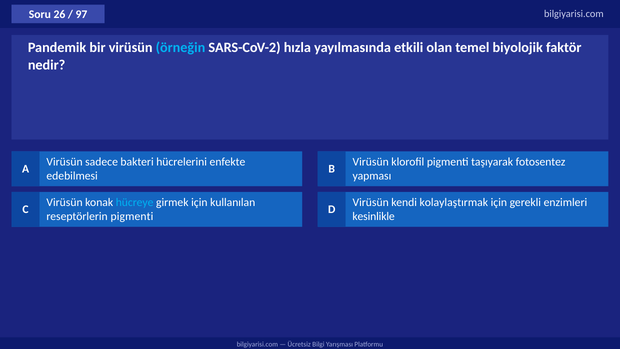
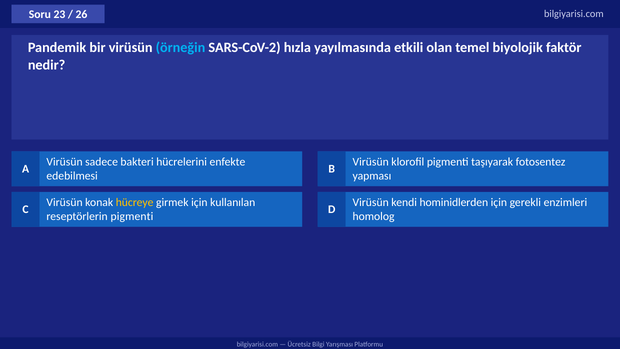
26: 26 -> 23 (59, 14)
97: 97 -> 26 (81, 14)
hücreye colour: light blue -> yellow (135, 202)
kolaylaştırmak: kolaylaştırmak -> hominidlerden (454, 202)
kesinlikle: kesinlikle -> homolog (374, 216)
